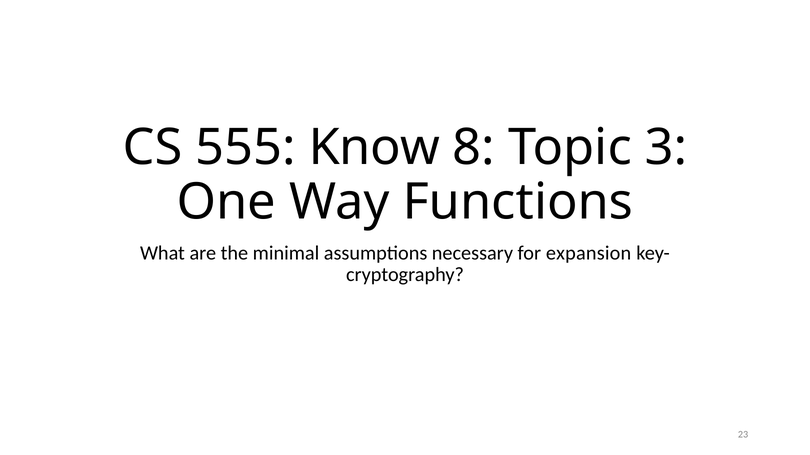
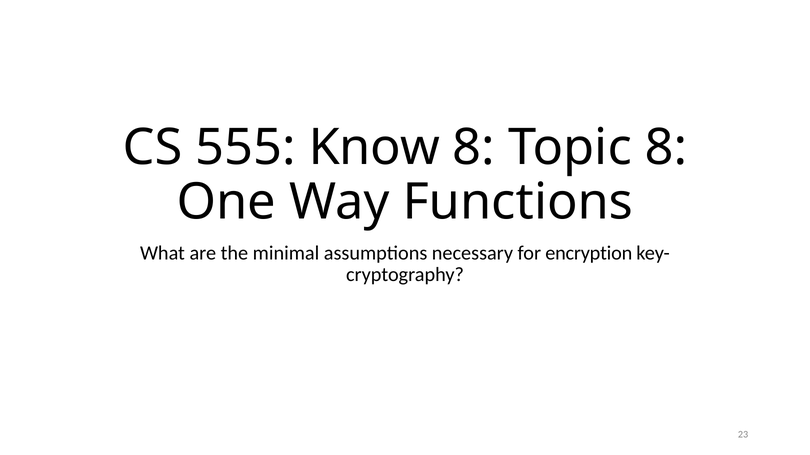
Topic 3: 3 -> 8 (666, 148)
expansion: expansion -> encryption (589, 253)
